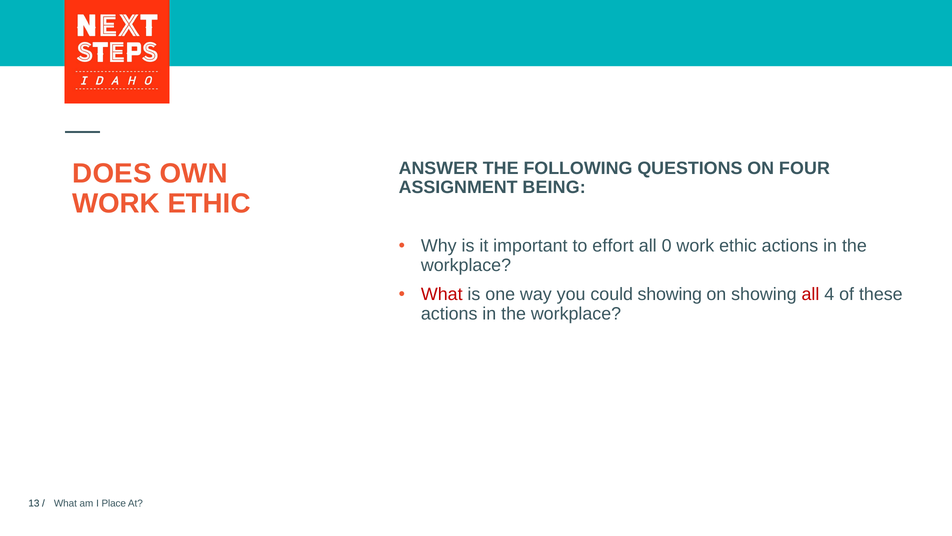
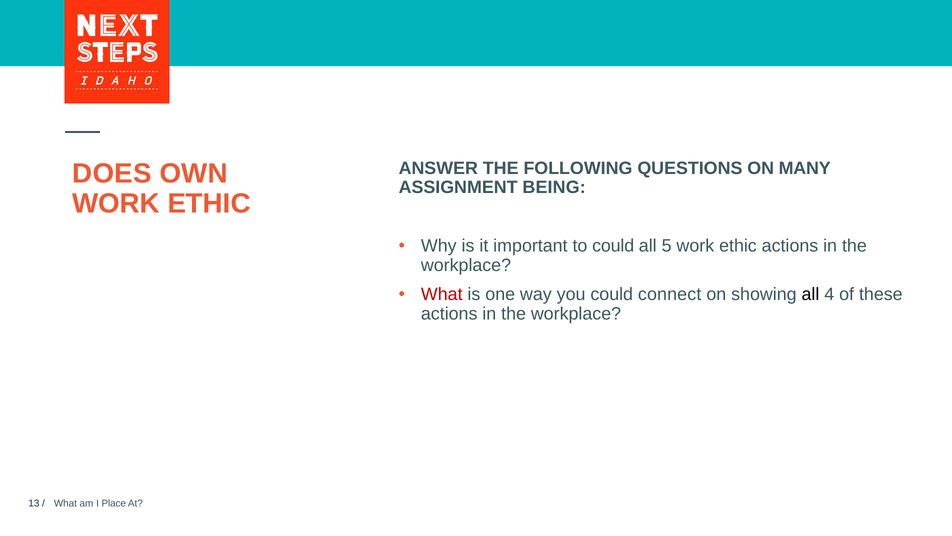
FOUR: FOUR -> MANY (805, 168)
to effort: effort -> could (613, 246)
0: 0 -> 5 (667, 246)
could showing: showing -> connect (670, 294)
all colour: red -> black (810, 294)
